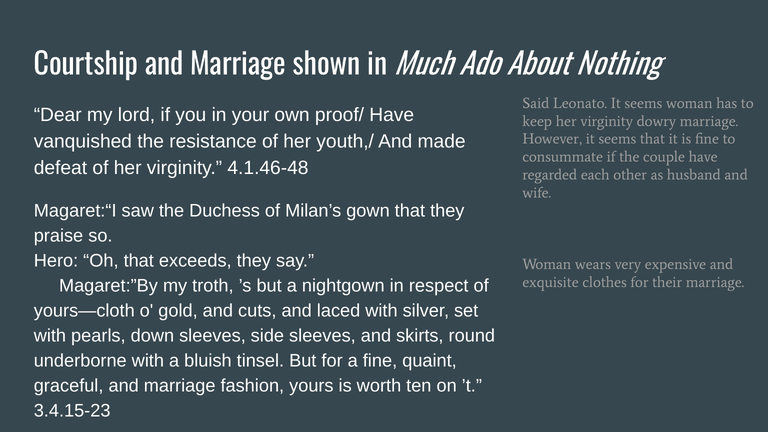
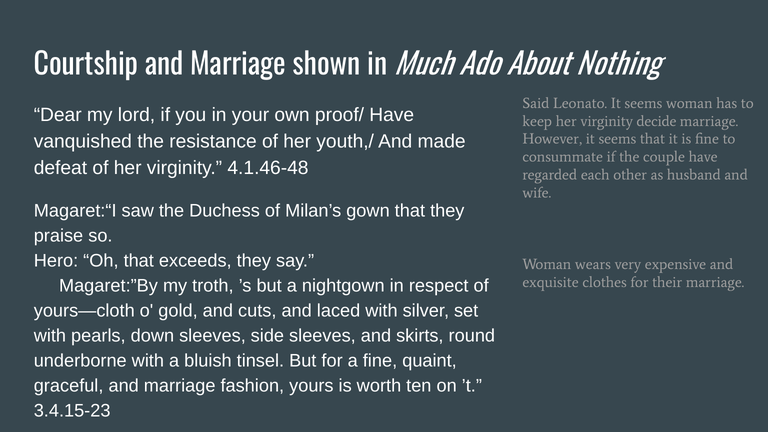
dowry: dowry -> decide (656, 121)
